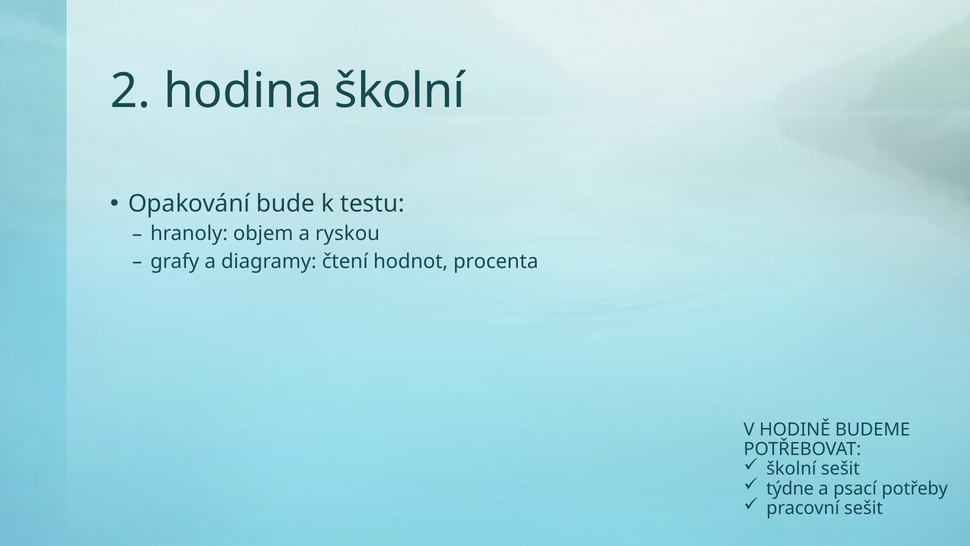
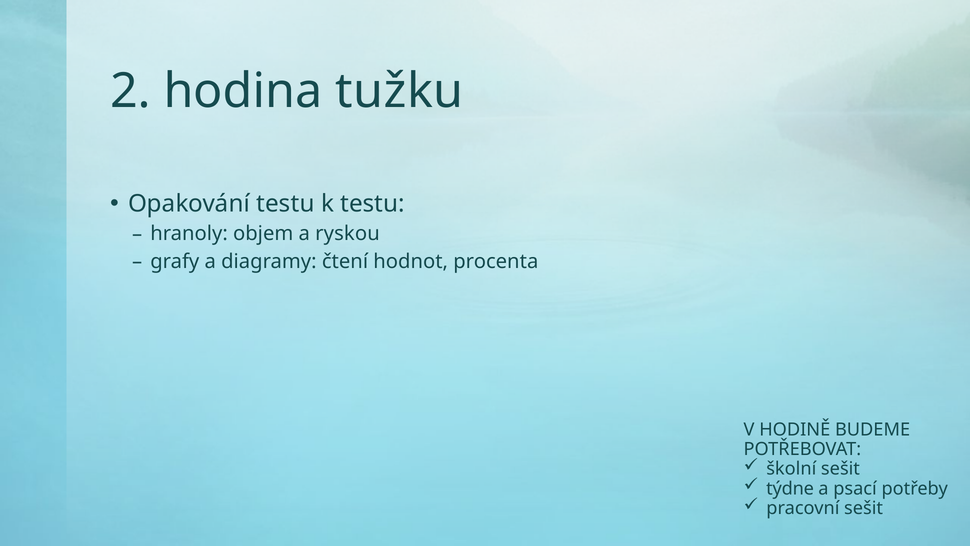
hodina školní: školní -> tužku (399, 91)
Opakování bude: bude -> testu (285, 204)
